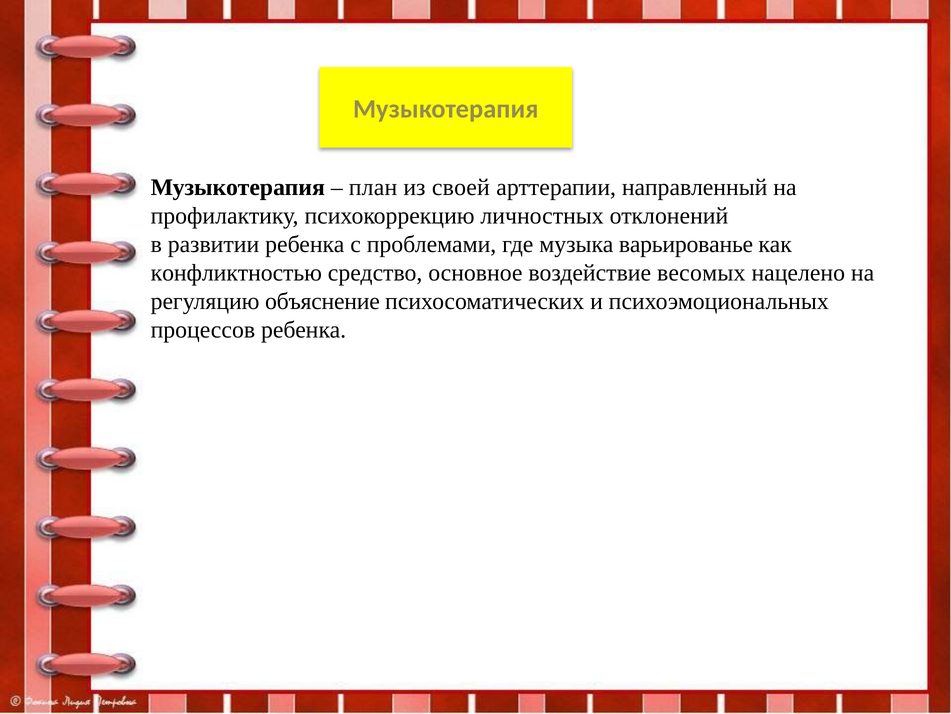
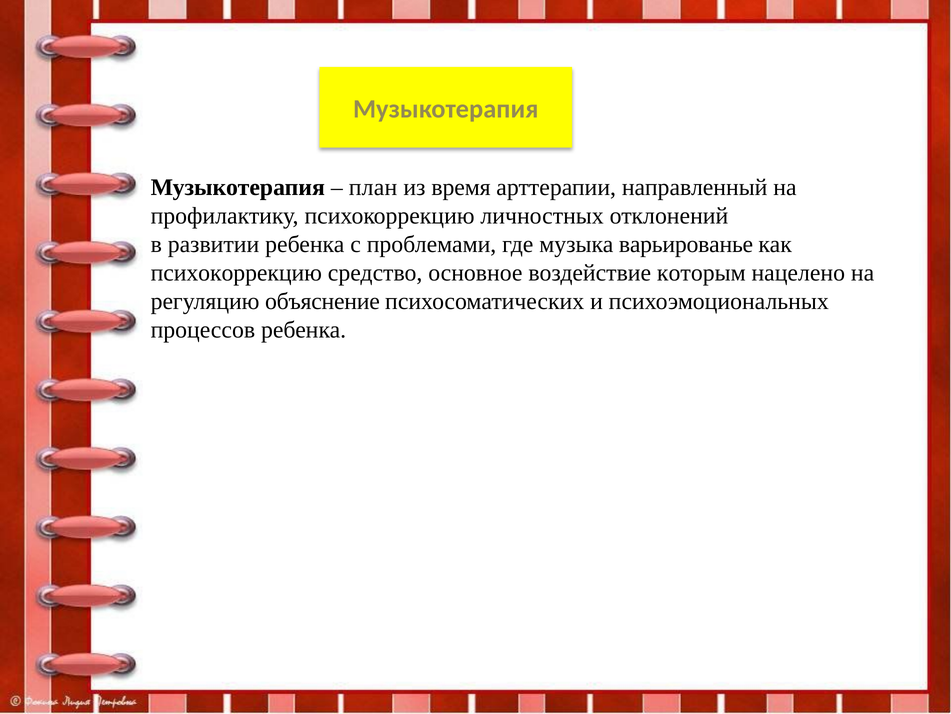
своей: своей -> время (461, 187)
конфликтностью: конфликтностью -> психокоррекцию (236, 273)
весомых: весомых -> которым (701, 273)
